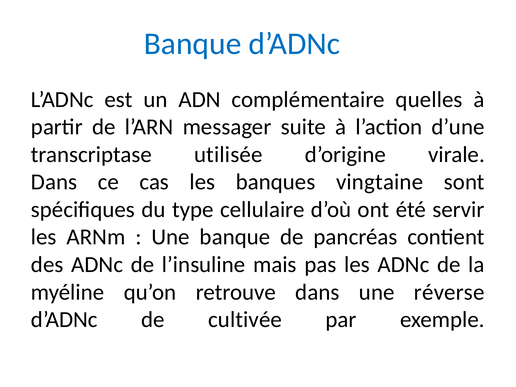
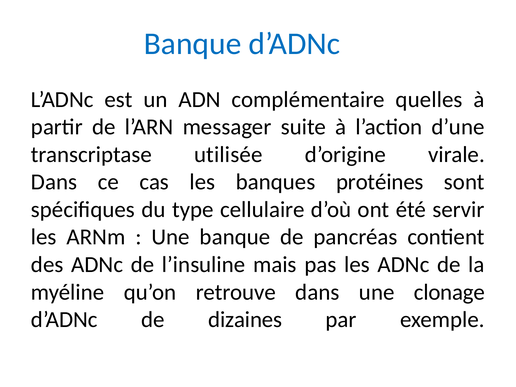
vingtaine: vingtaine -> protéines (380, 182)
réverse: réverse -> clonage (449, 292)
cultivée: cultivée -> dizaines (245, 320)
